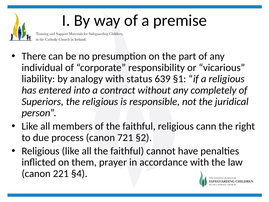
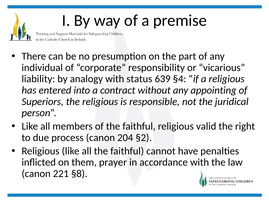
§1: §1 -> §4 (180, 79)
completely: completely -> appointing (213, 90)
cann: cann -> valid (206, 126)
721: 721 -> 204 (125, 137)
§4: §4 -> §8 (79, 173)
